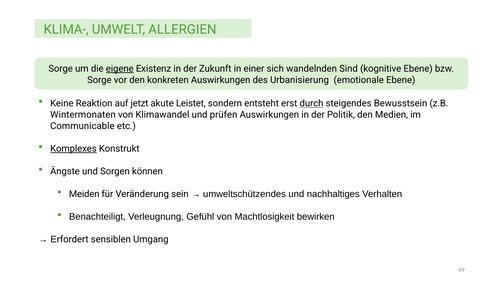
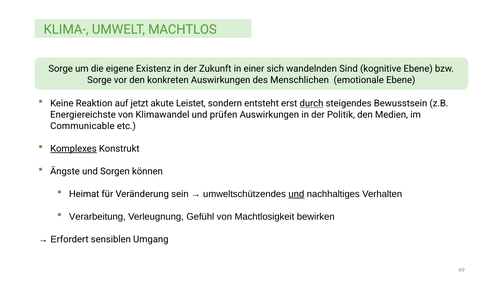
ALLERGIEN: ALLERGIEN -> MACHTLOS (182, 29)
eigene underline: present -> none (120, 69)
Urbanisierung: Urbanisierung -> Menschlichen (300, 80)
Wintermonaten: Wintermonaten -> Energiereichste (83, 115)
Meiden: Meiden -> Heimat (84, 194)
und underline: none -> present (296, 194)
Benachteiligt: Benachteiligt -> Verarbeitung (97, 217)
